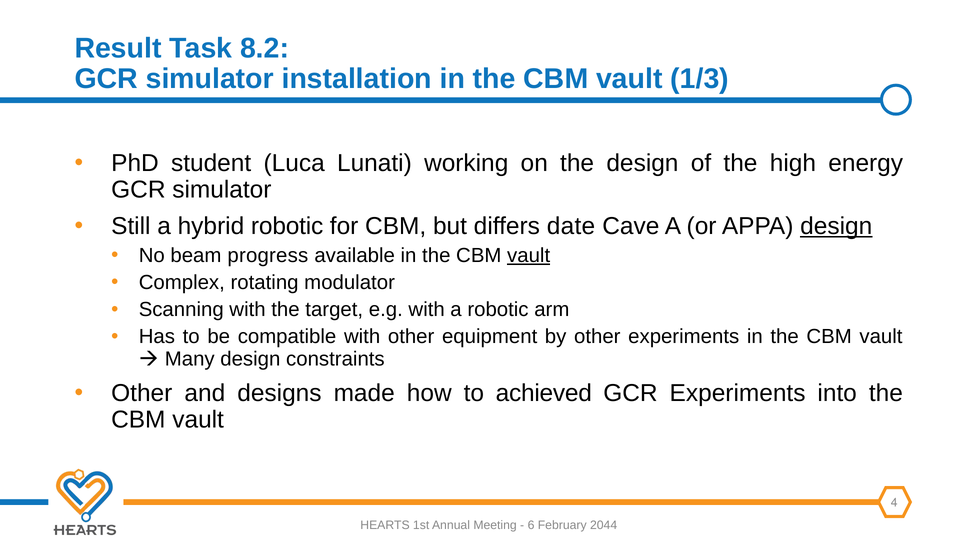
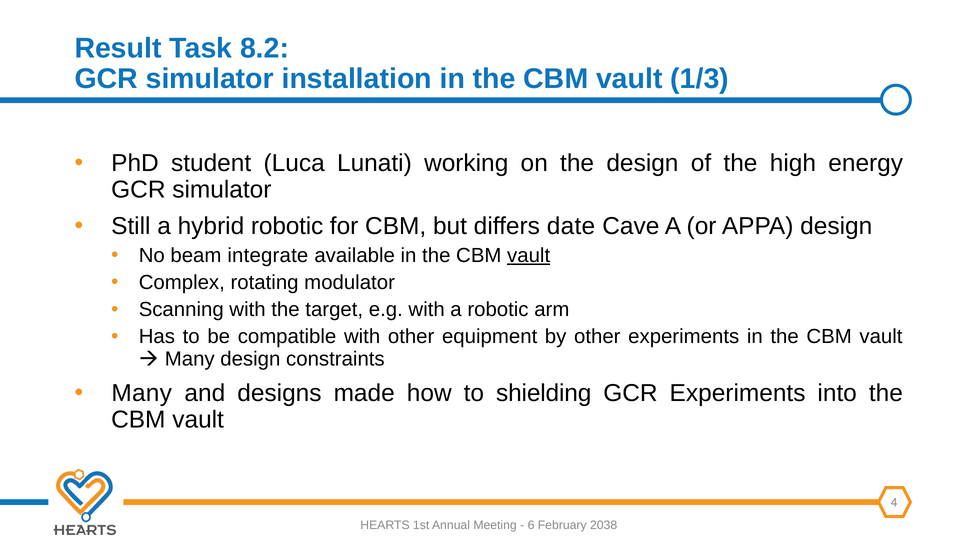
design underline: present -> none (836, 226)
progress: progress -> integrate (268, 255)
Other: Other -> Many (142, 393)
achieved: achieved -> shielding (544, 393)
2044: 2044 -> 2038 (604, 525)
